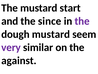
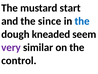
the colour: purple -> blue (82, 21)
dough mustard: mustard -> kneaded (51, 34)
against: against -> control (19, 60)
